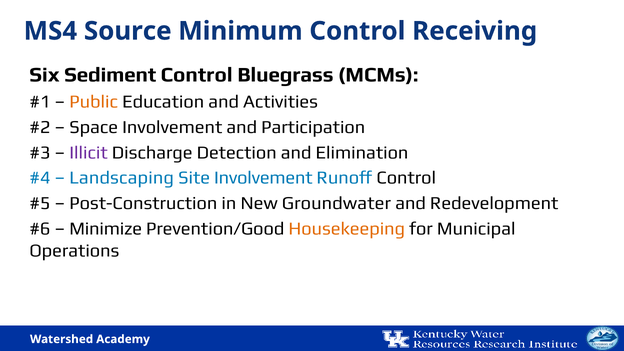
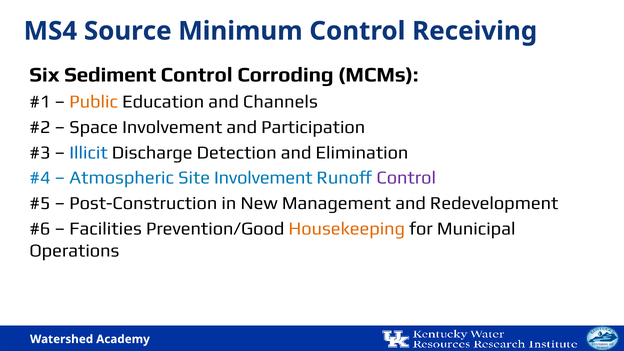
Bluegrass: Bluegrass -> Corroding (286, 75)
Activities: Activities -> Channels (280, 102)
Illicit colour: purple -> blue (89, 153)
Landscaping: Landscaping -> Atmospheric (122, 178)
Control colour: black -> purple (406, 178)
Groundwater: Groundwater -> Management (337, 203)
Minimize: Minimize -> Facilities (106, 229)
